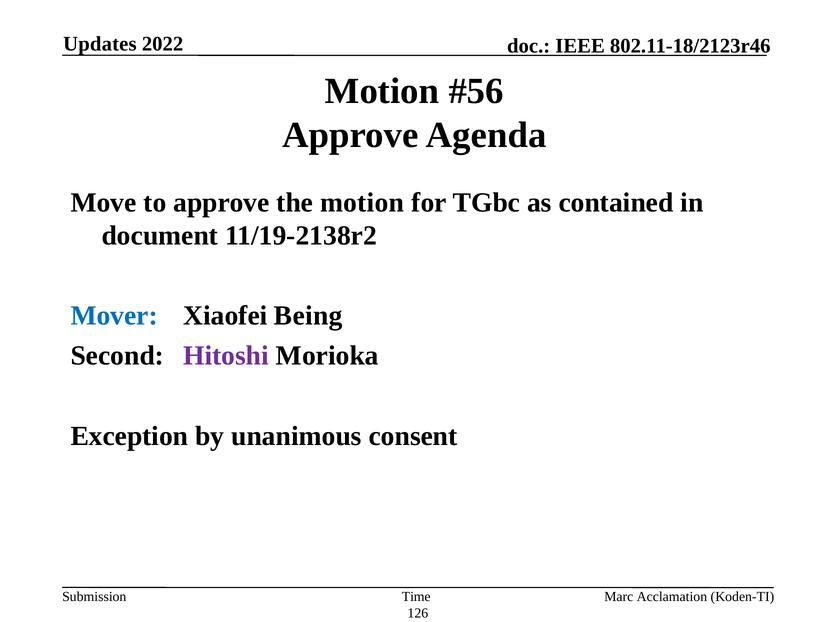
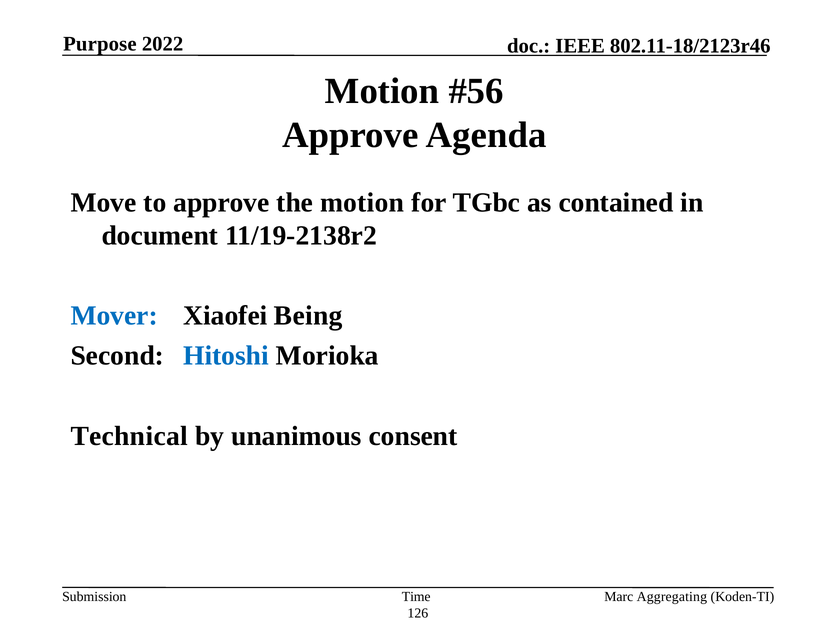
Updates: Updates -> Purpose (100, 44)
Hitoshi colour: purple -> blue (226, 356)
Exception: Exception -> Technical (129, 436)
Acclamation: Acclamation -> Aggregating (672, 596)
